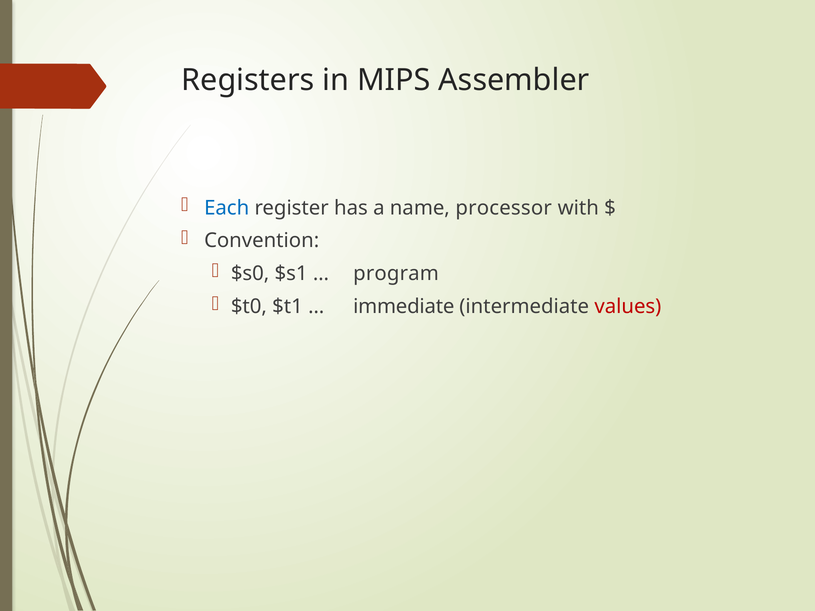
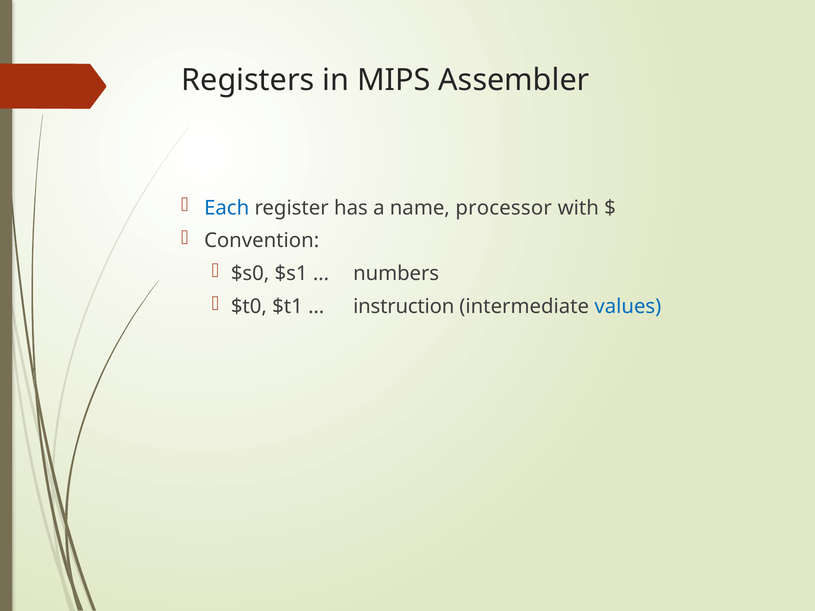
program: program -> numbers (396, 274)
immediate: immediate -> instruction (404, 307)
values colour: red -> blue (628, 307)
